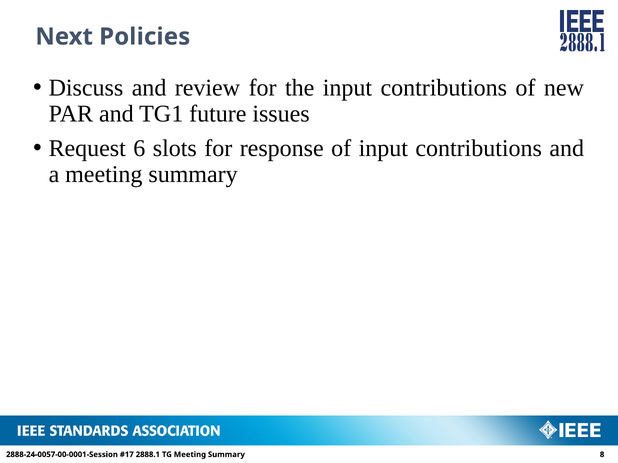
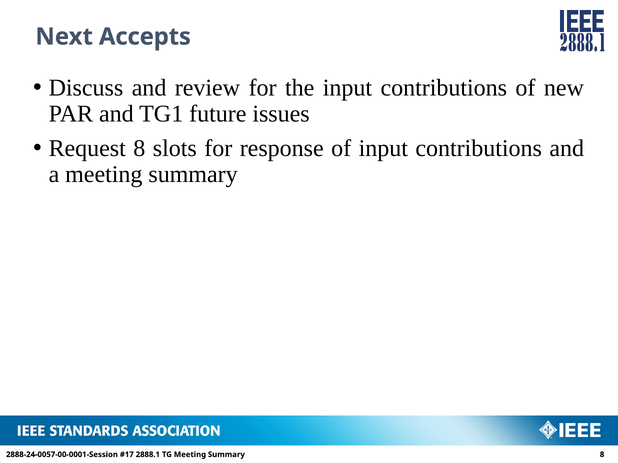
Policies: Policies -> Accepts (145, 37)
Request 6: 6 -> 8 (139, 148)
